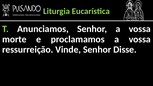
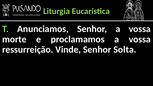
Disse: Disse -> Solta (125, 50)
